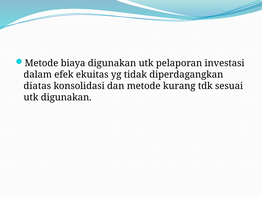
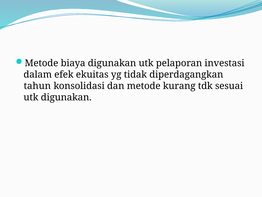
diatas: diatas -> tahun (37, 86)
